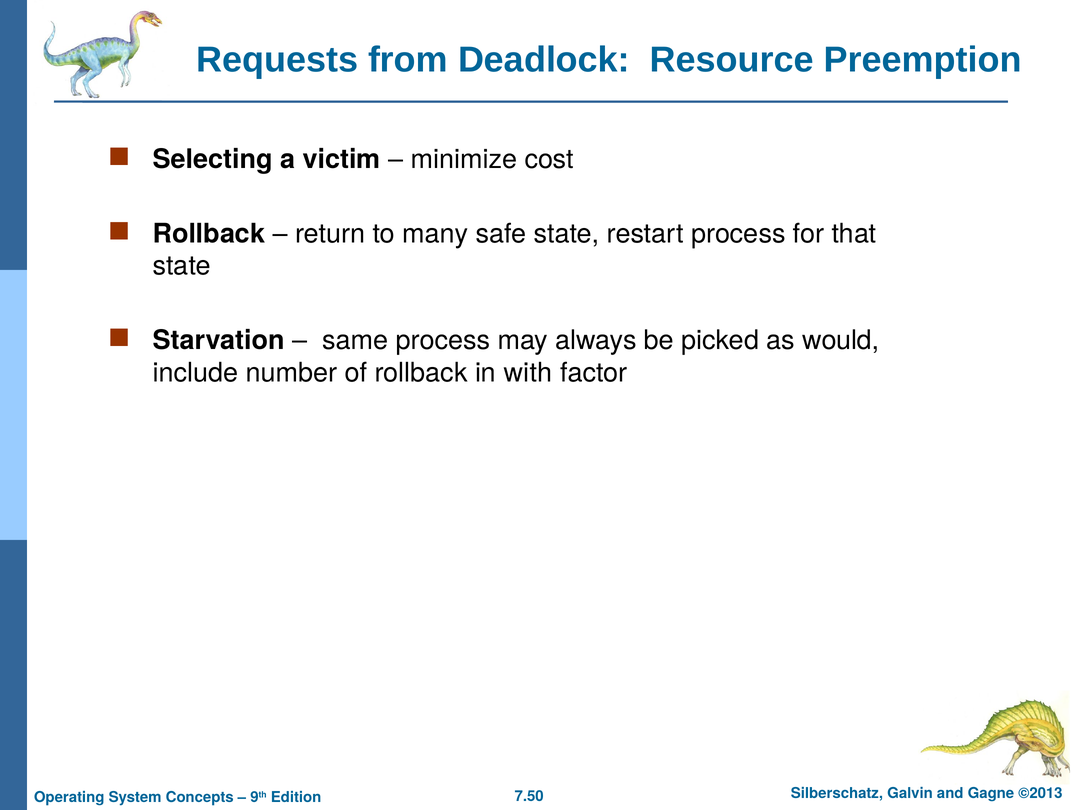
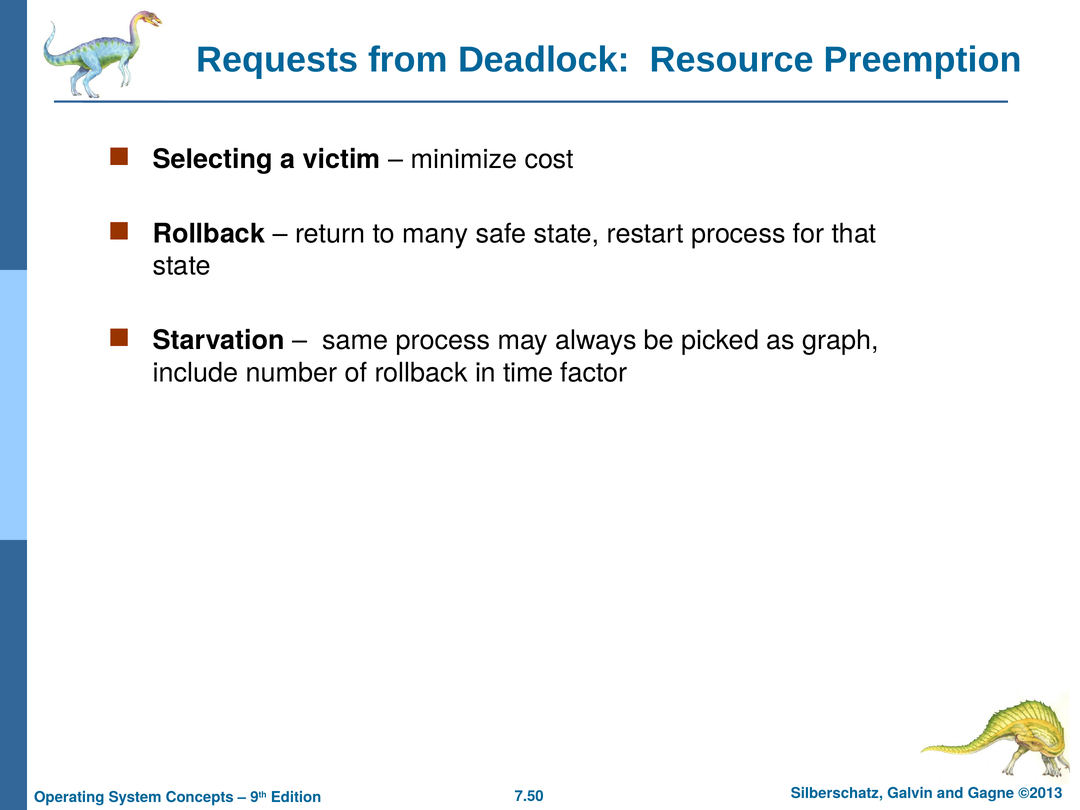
would: would -> graph (841, 340)
with: with -> time (528, 373)
